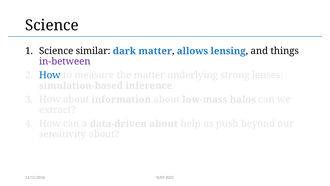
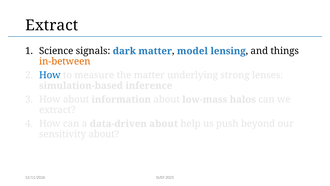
Science: Science -> Extract (52, 25)
similar: similar -> signals (93, 51)
allows: allows -> model (192, 51)
in-between colour: purple -> orange (65, 61)
